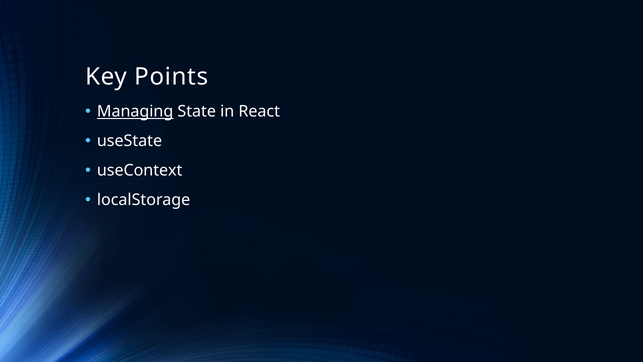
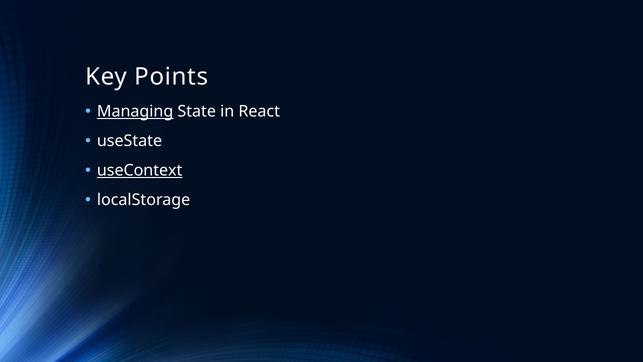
useContext underline: none -> present (140, 170)
